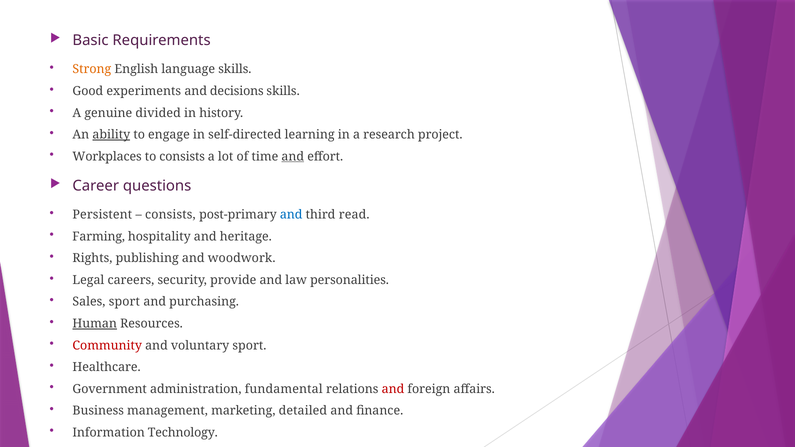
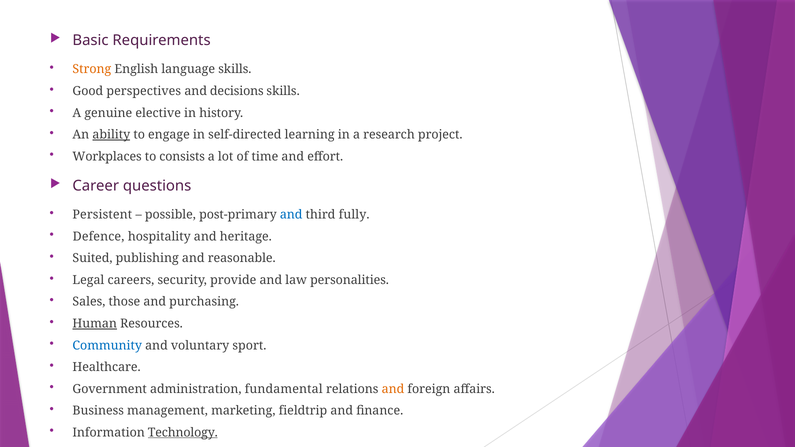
experiments: experiments -> perspectives (144, 91)
divided: divided -> elective (158, 113)
and underline: present -> none (293, 157)
consists: consists -> possible (170, 215)
read: read -> fully (354, 215)
Farming: Farming -> Defence (99, 237)
Rights: Rights -> Suited (92, 258)
woodwork: woodwork -> reasonable (242, 258)
Sales sport: sport -> those (124, 302)
Community colour: red -> blue (107, 346)
and colour: red -> orange (393, 389)
detailed: detailed -> fieldtrip (303, 411)
Technology underline: none -> present (183, 433)
